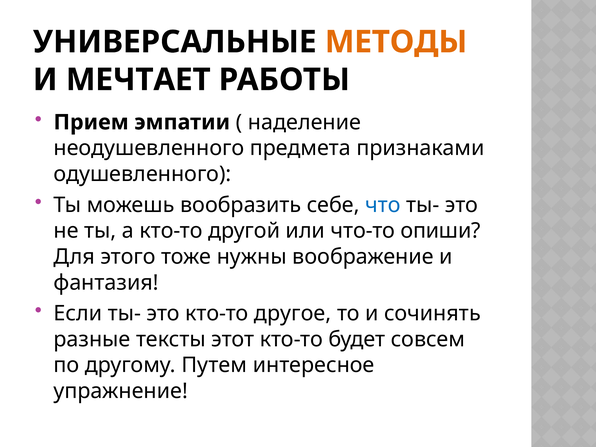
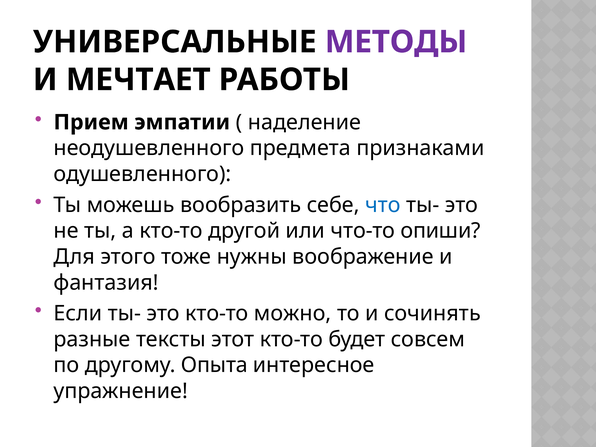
МЕТОДЫ colour: orange -> purple (396, 42)
другое: другое -> можно (293, 313)
Путем: Путем -> Опыта (214, 365)
